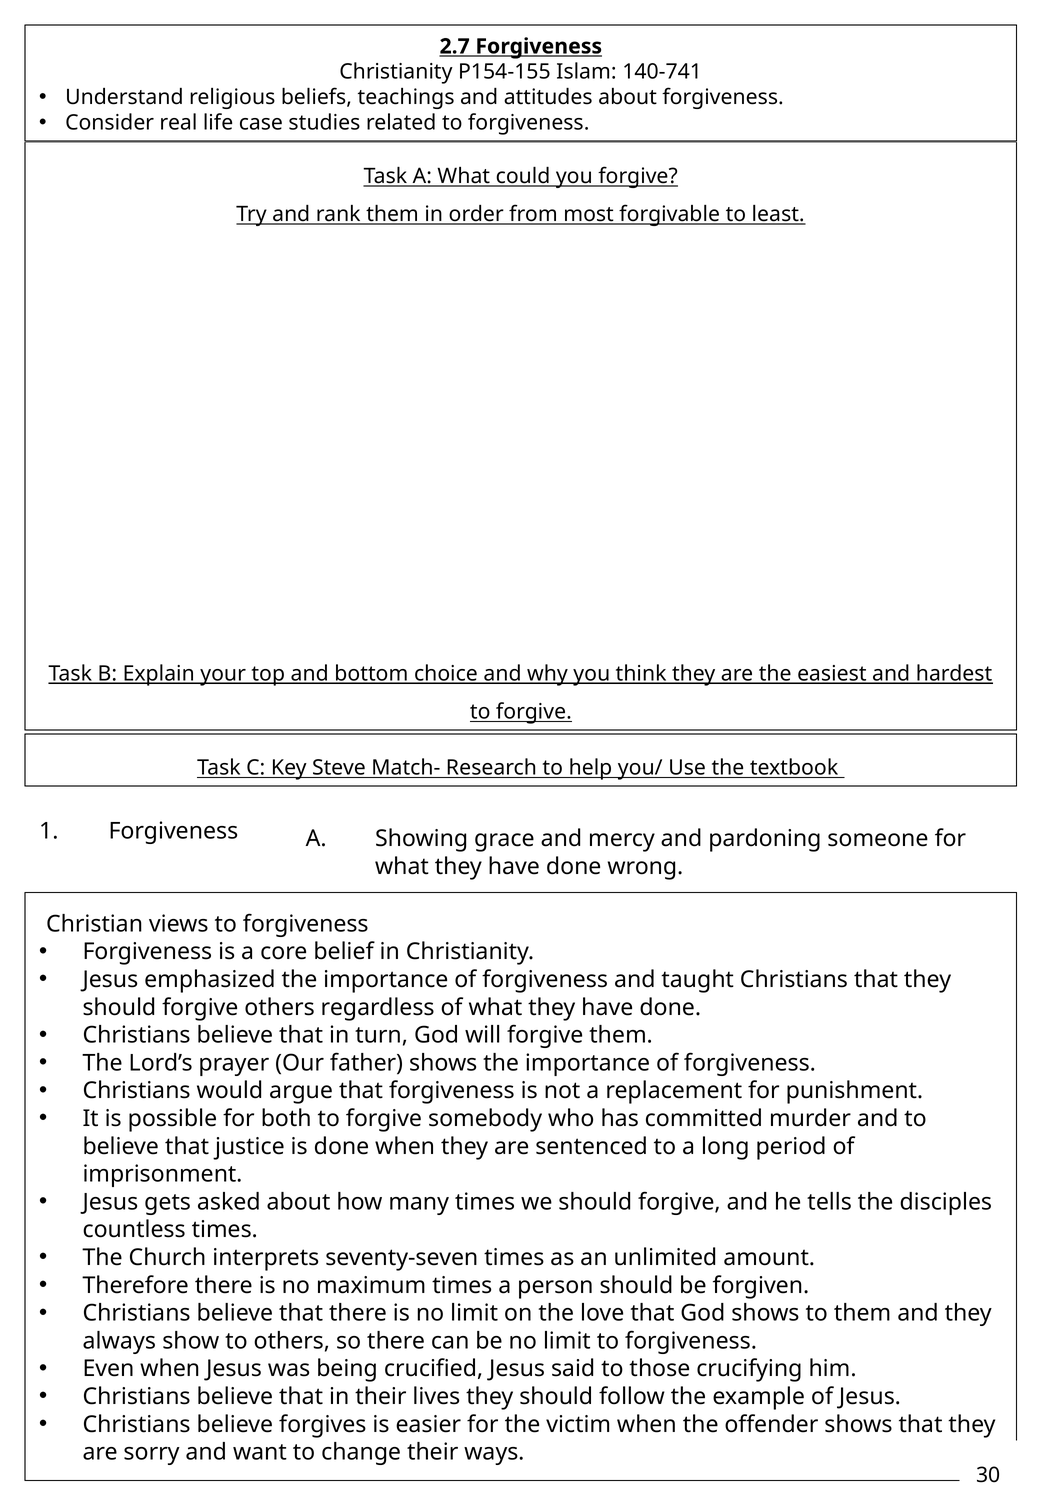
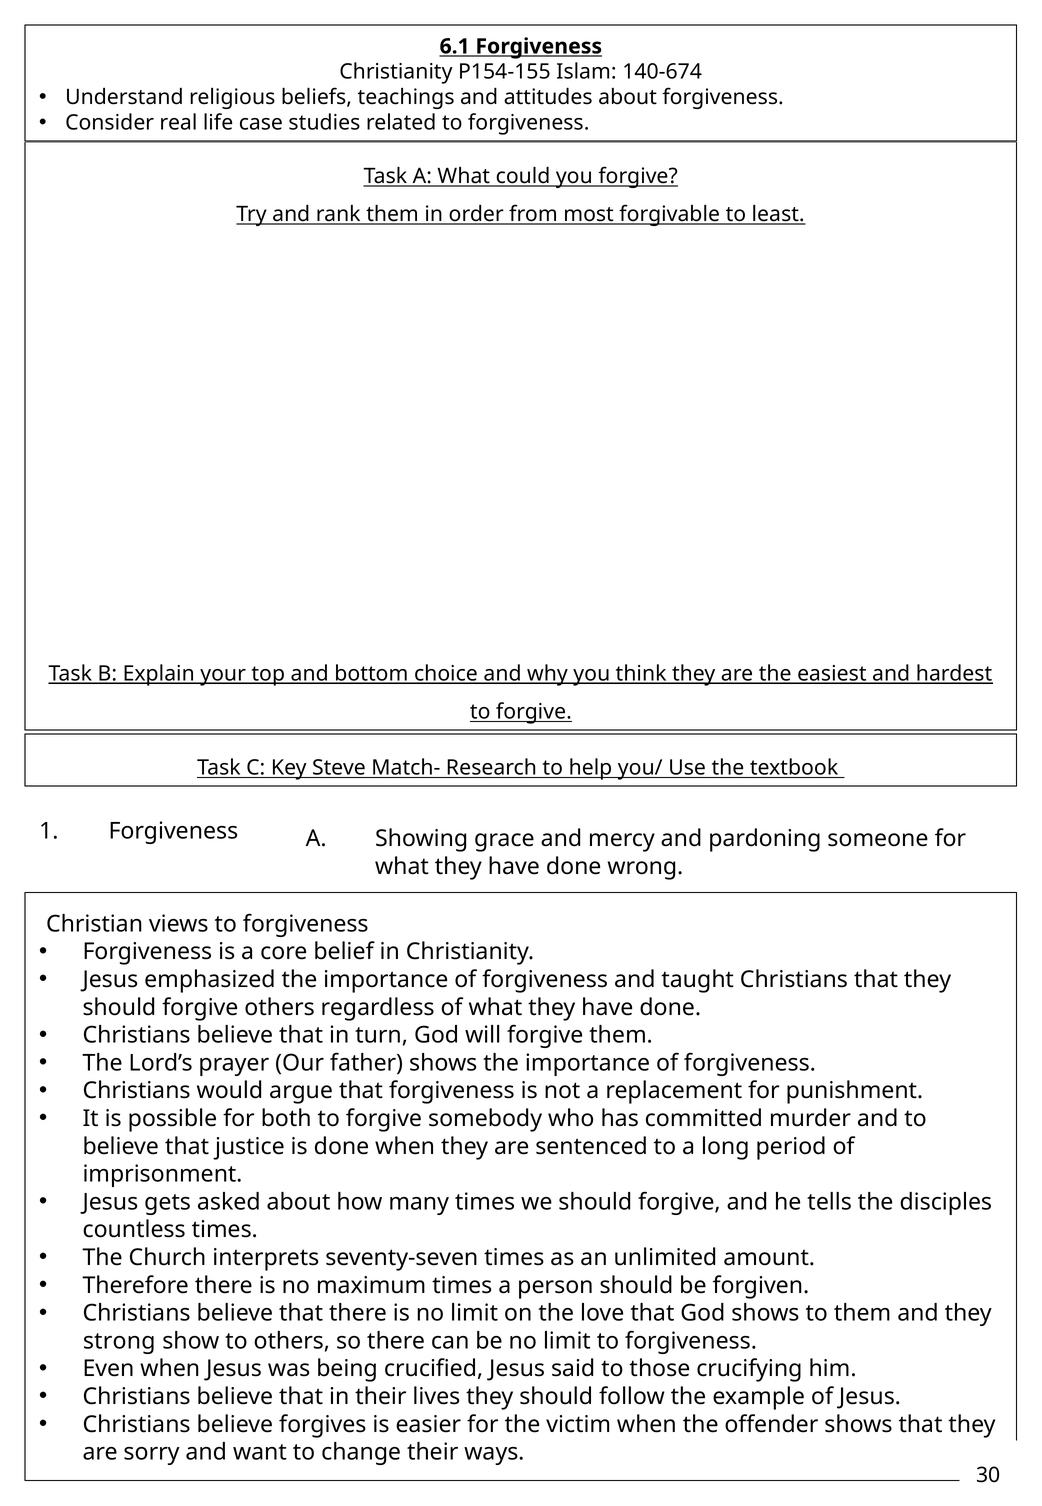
2.7: 2.7 -> 6.1 (455, 46)
140-741: 140-741 -> 140-674 (662, 72)
always: always -> strong (119, 1340)
